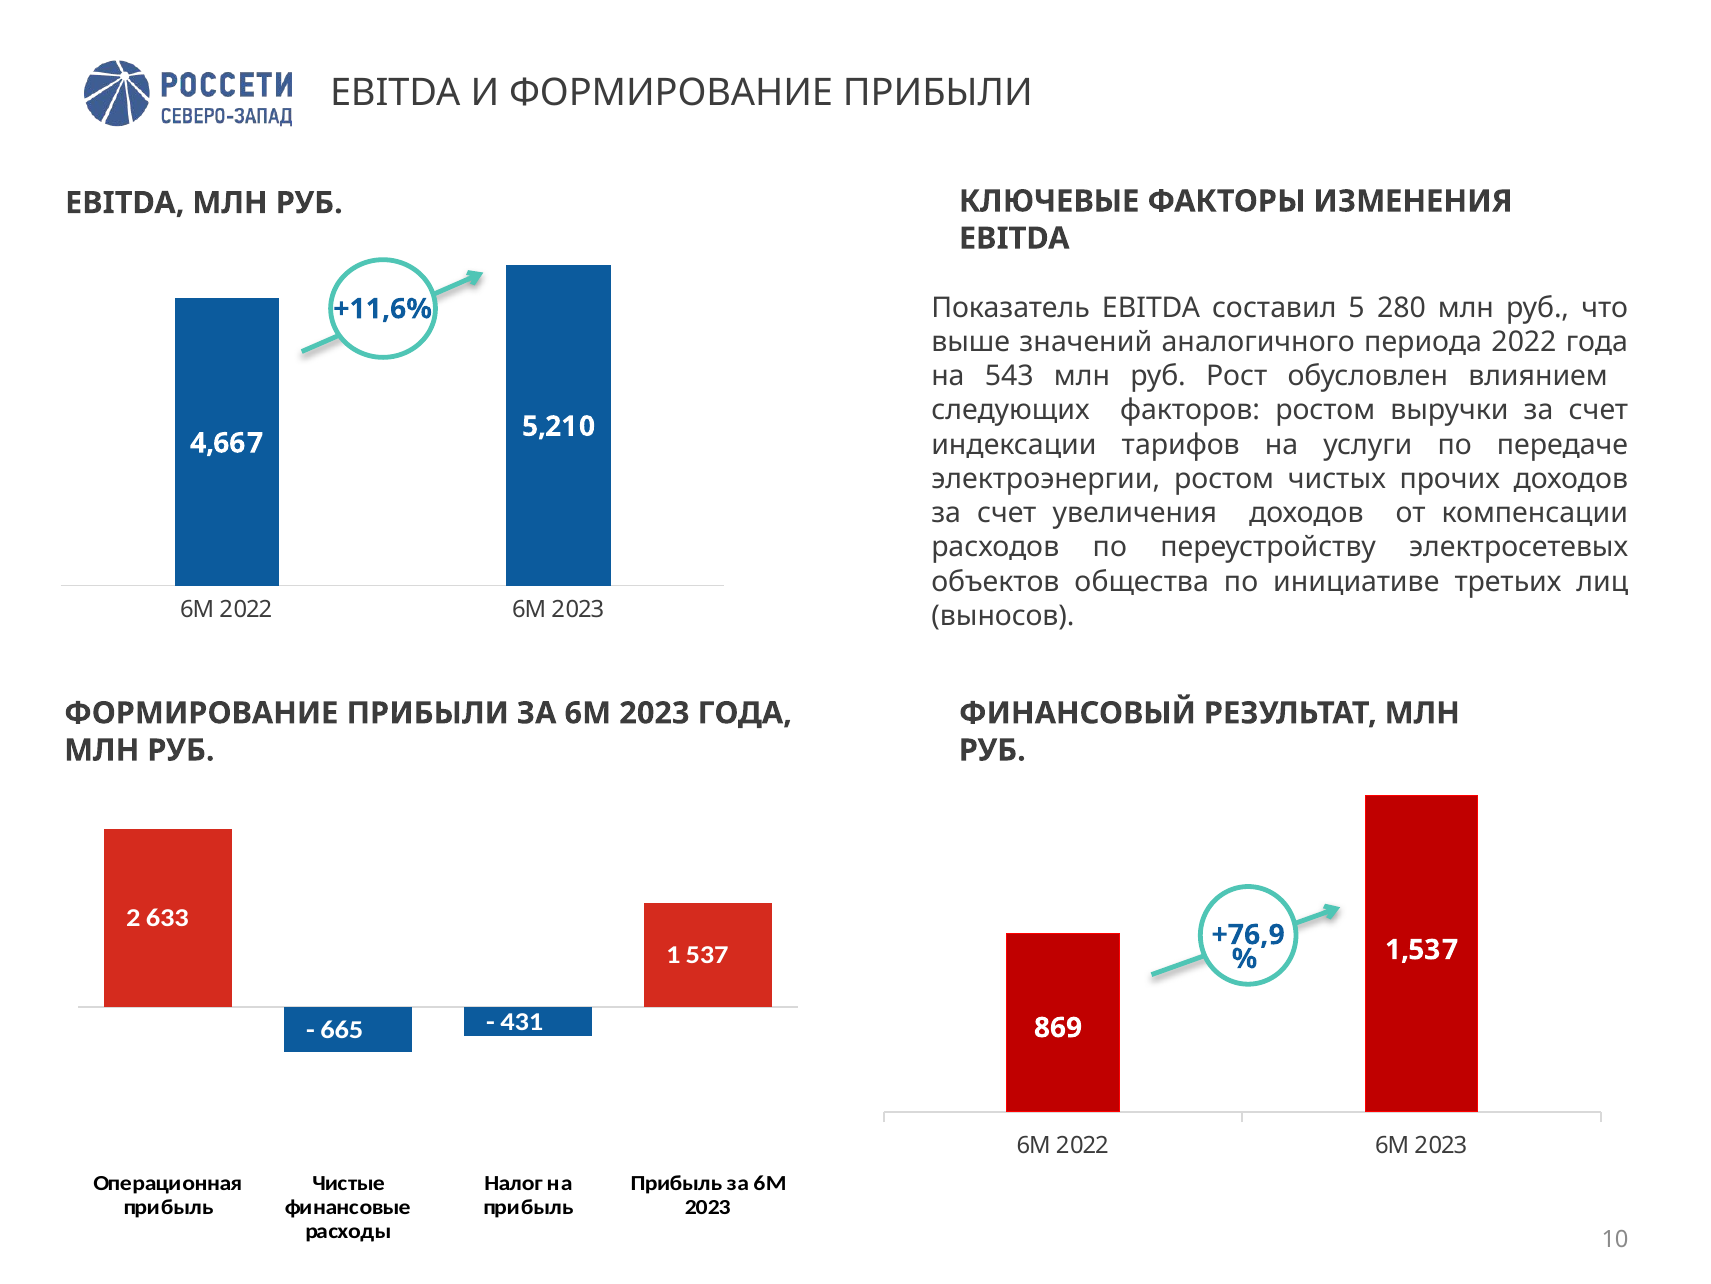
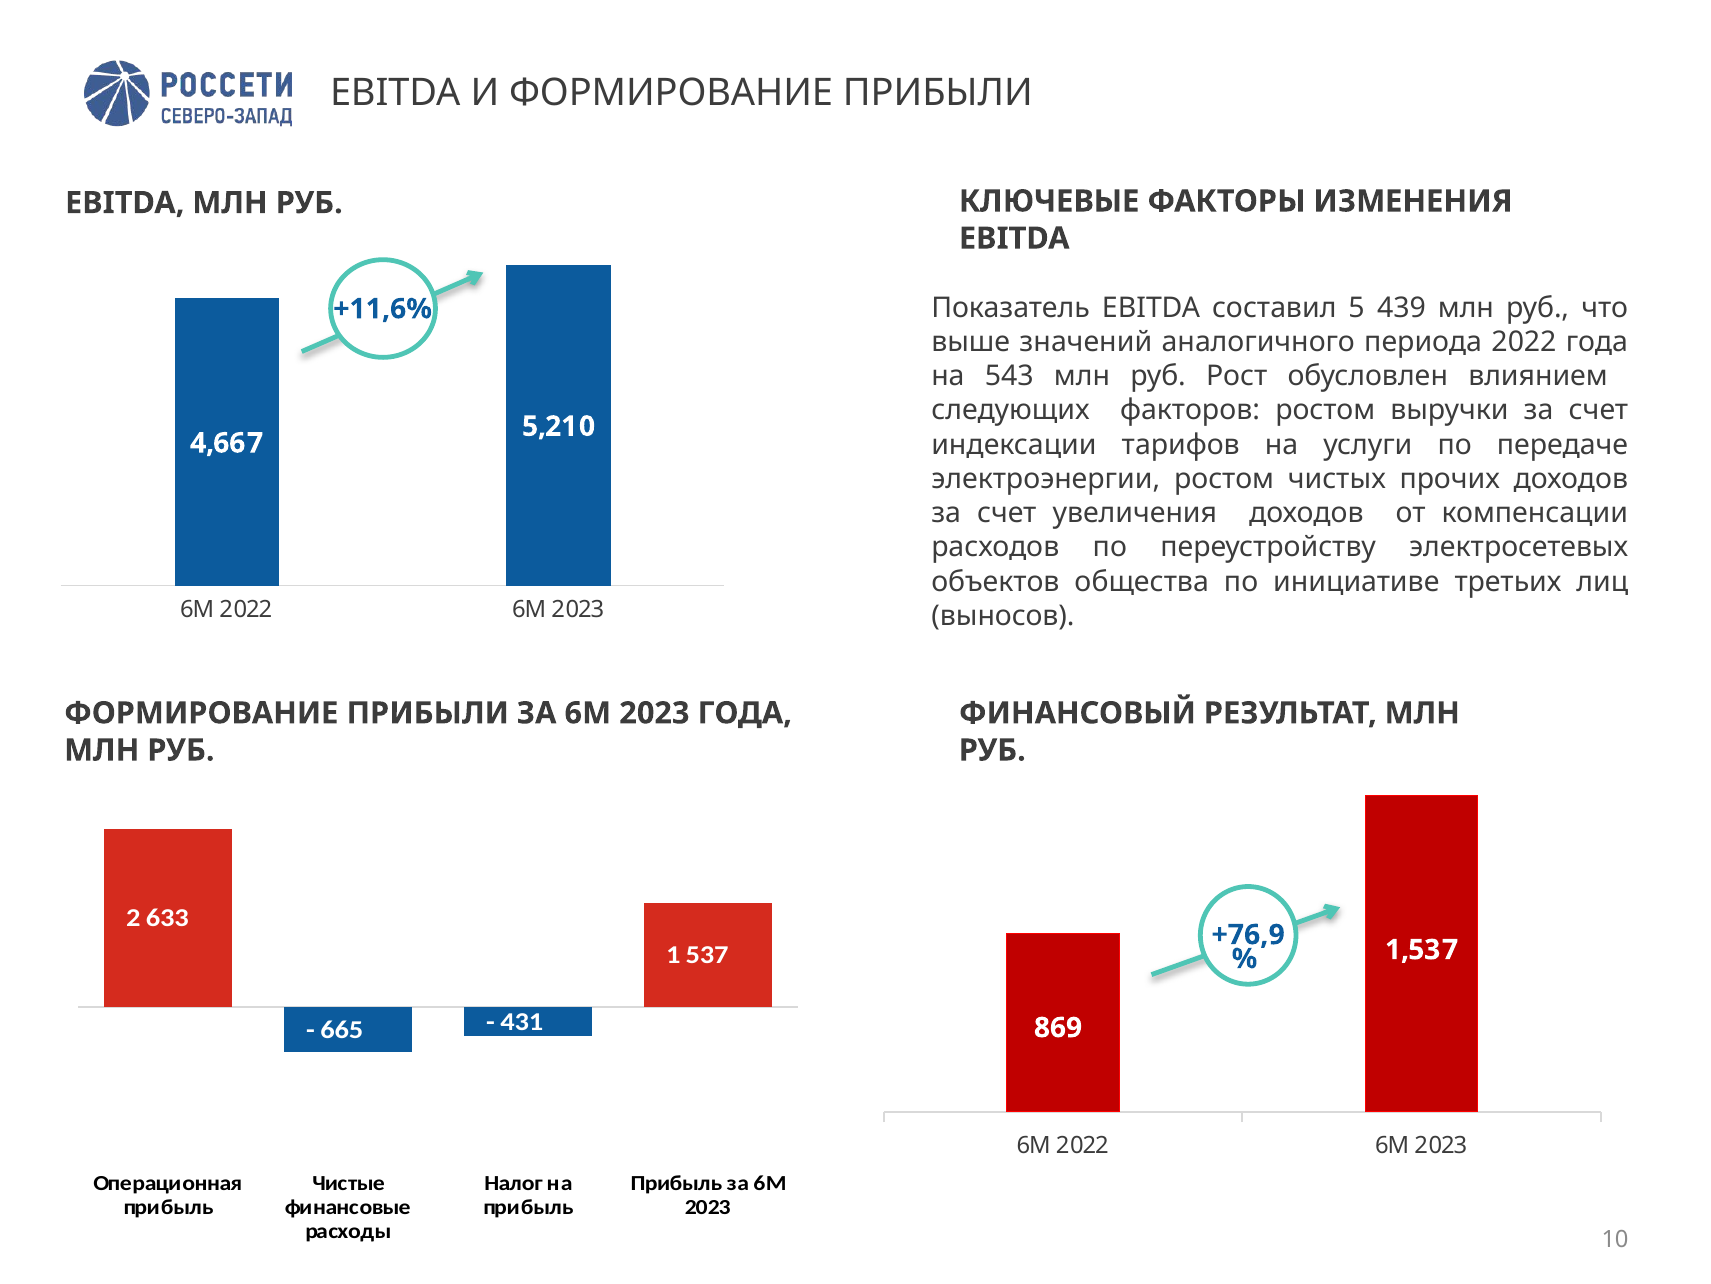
280: 280 -> 439 (1401, 308)
